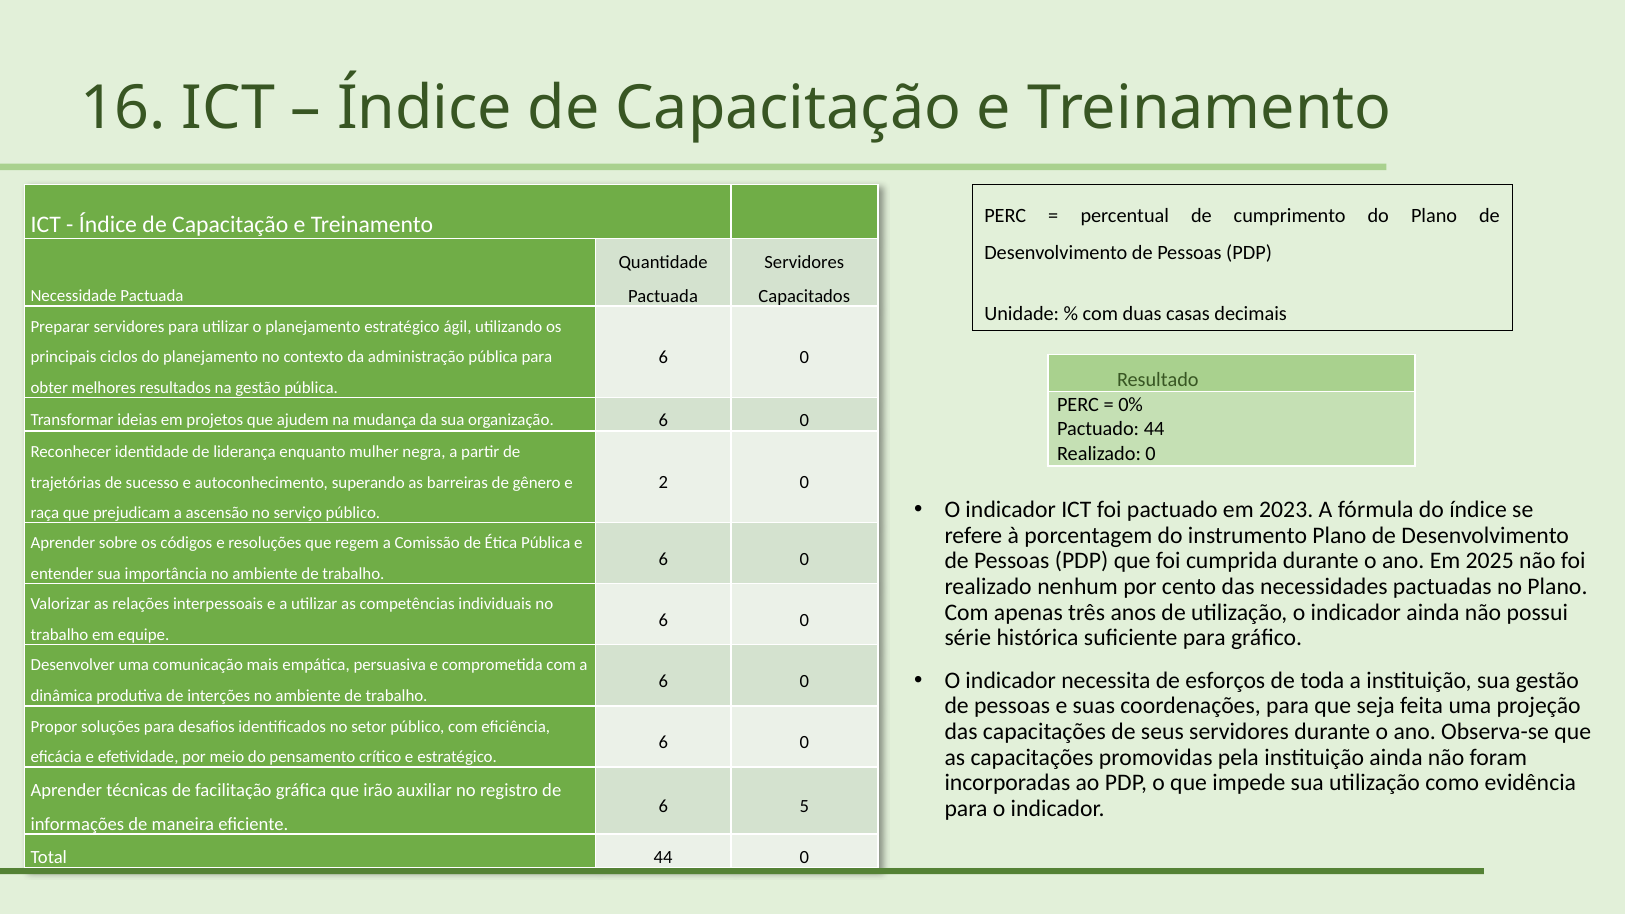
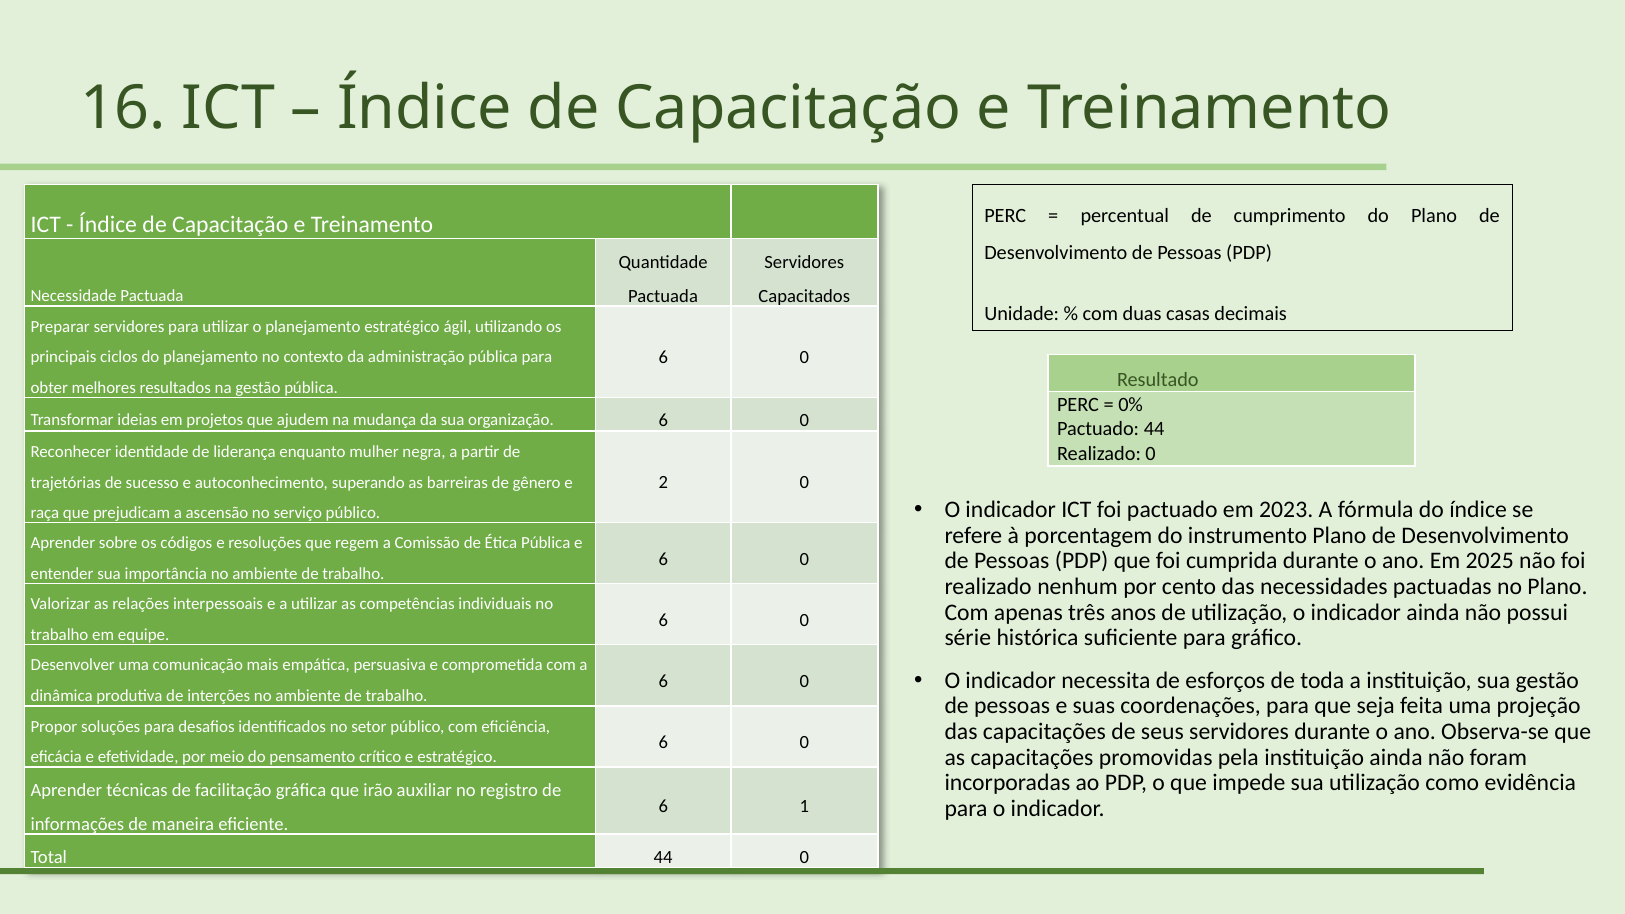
5: 5 -> 1 (804, 806)
